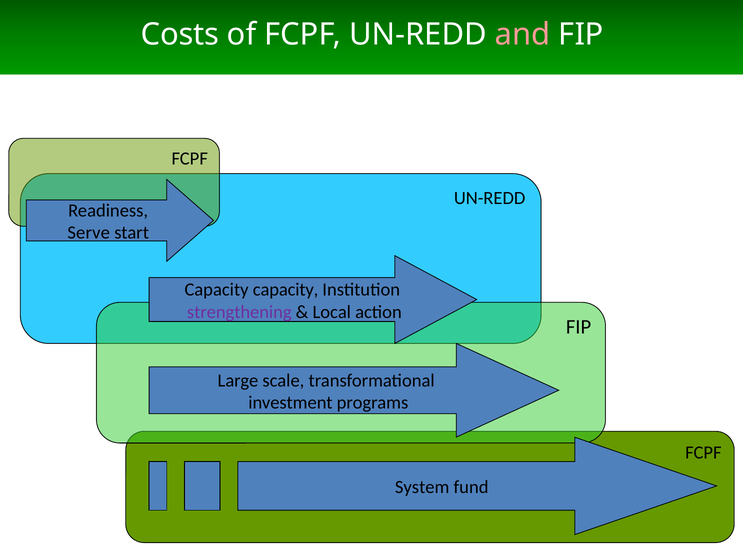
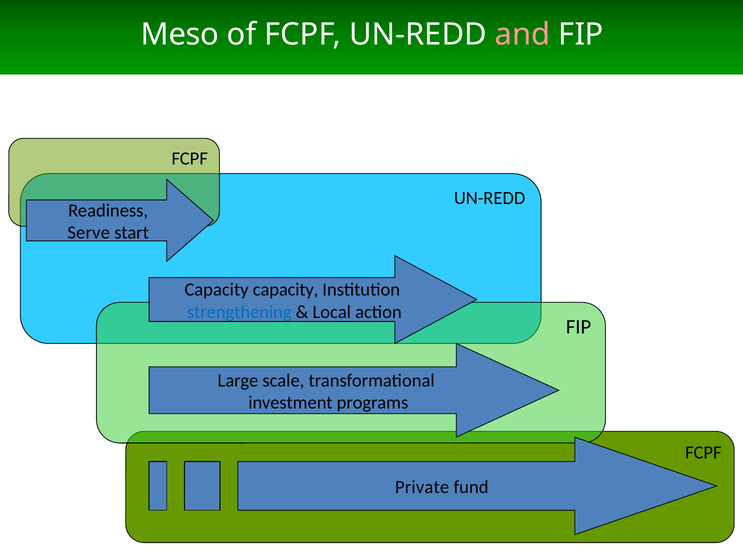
Costs: Costs -> Meso (180, 35)
strengthening colour: purple -> blue (239, 312)
System: System -> Private (422, 487)
